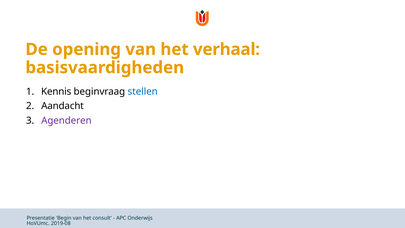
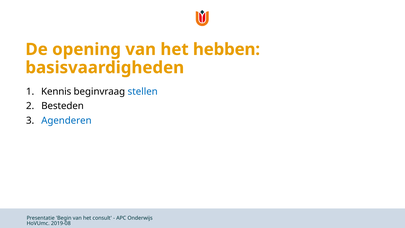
verhaal: verhaal -> hebben (226, 49)
Aandacht: Aandacht -> Besteden (63, 106)
Agenderen colour: purple -> blue (66, 121)
